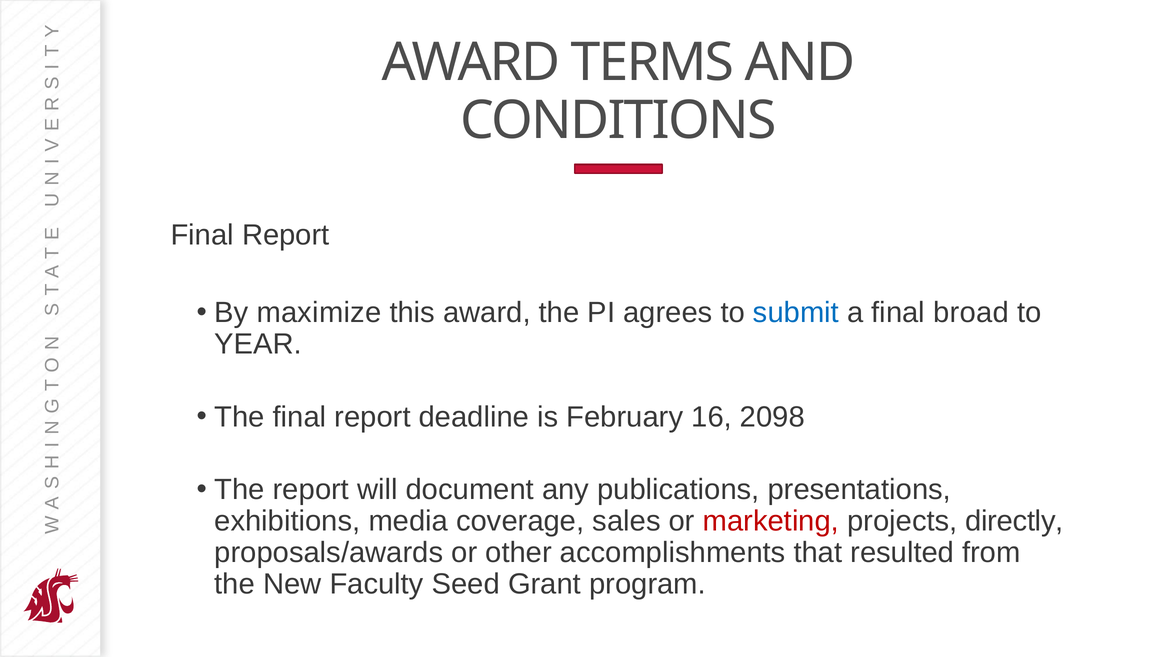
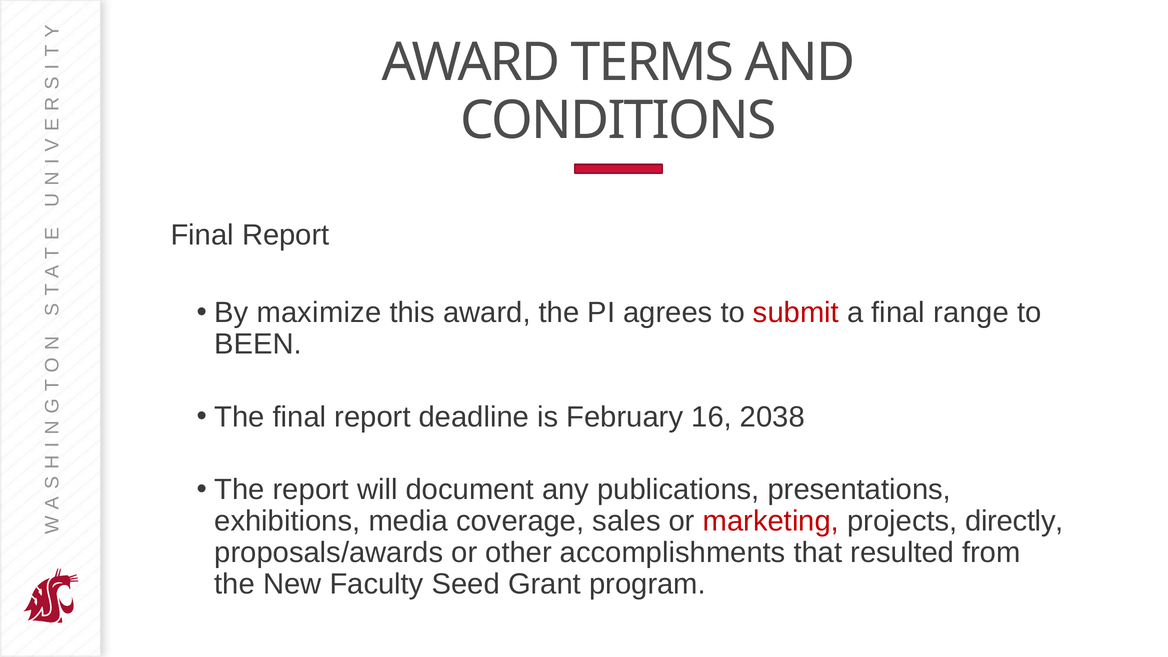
submit colour: blue -> red (796, 313)
broad: broad -> range (971, 313)
YEAR: YEAR -> BEEN (258, 344)
2098: 2098 -> 2038 (772, 417)
